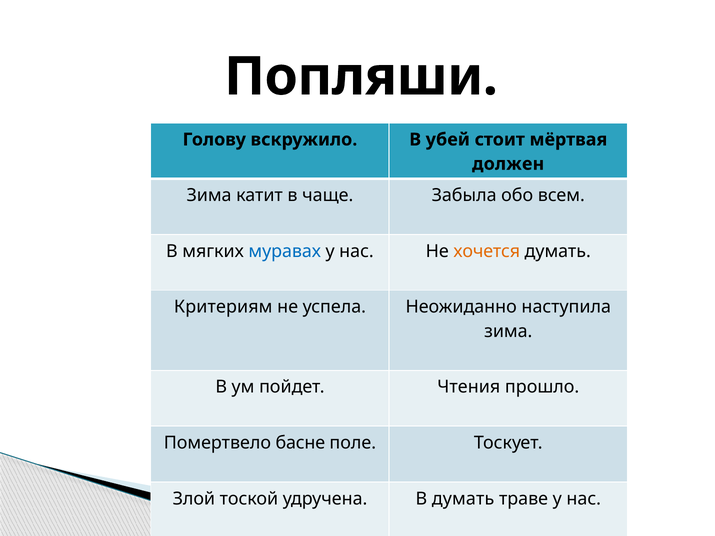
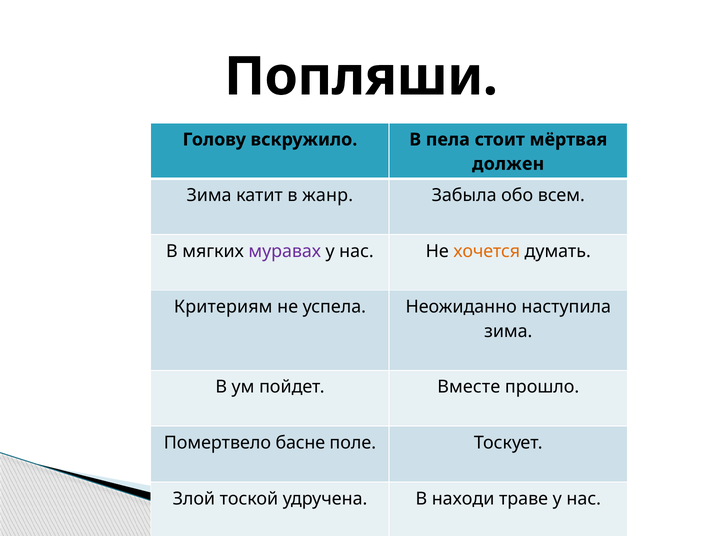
убей: убей -> пела (448, 140)
чаще: чаще -> жанр (328, 195)
муравах colour: blue -> purple (285, 251)
Чтения: Чтения -> Вместе (469, 387)
В думать: думать -> находи (463, 499)
